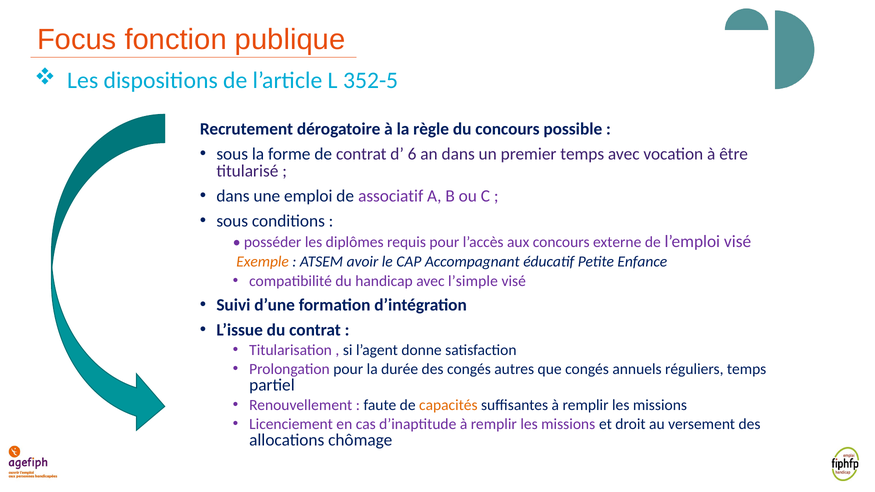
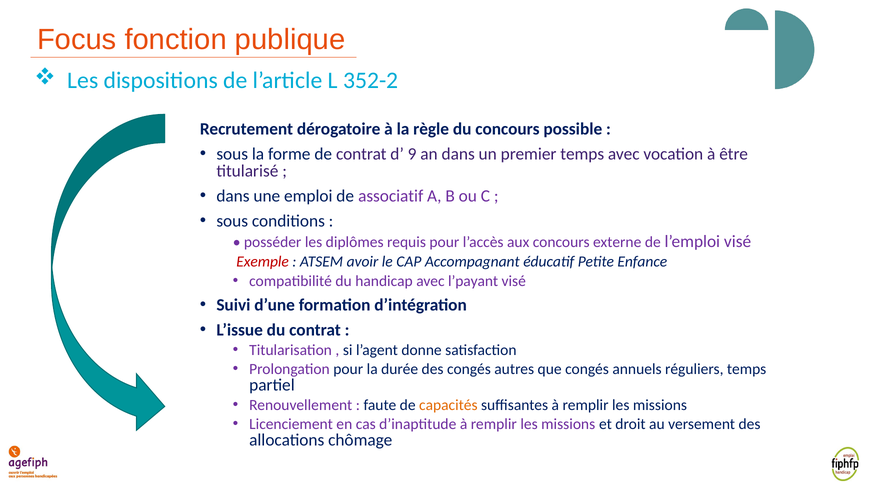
352-5: 352-5 -> 352-2 (371, 81)
6: 6 -> 9 (412, 154)
Exemple colour: orange -> red (263, 262)
l’simple: l’simple -> l’payant (473, 281)
